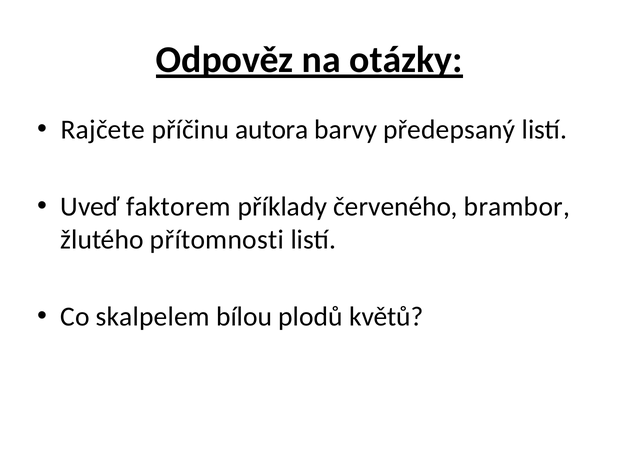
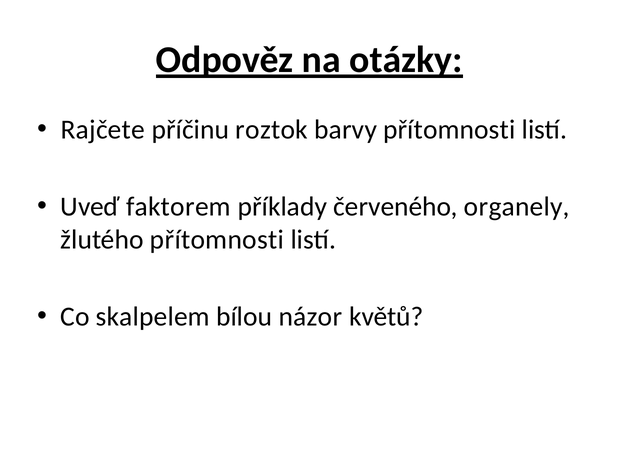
autora: autora -> roztok (272, 130)
barvy předepsaný: předepsaný -> přítomnosti (449, 130)
brambor: brambor -> organely (517, 207)
plodů: plodů -> názor (311, 317)
